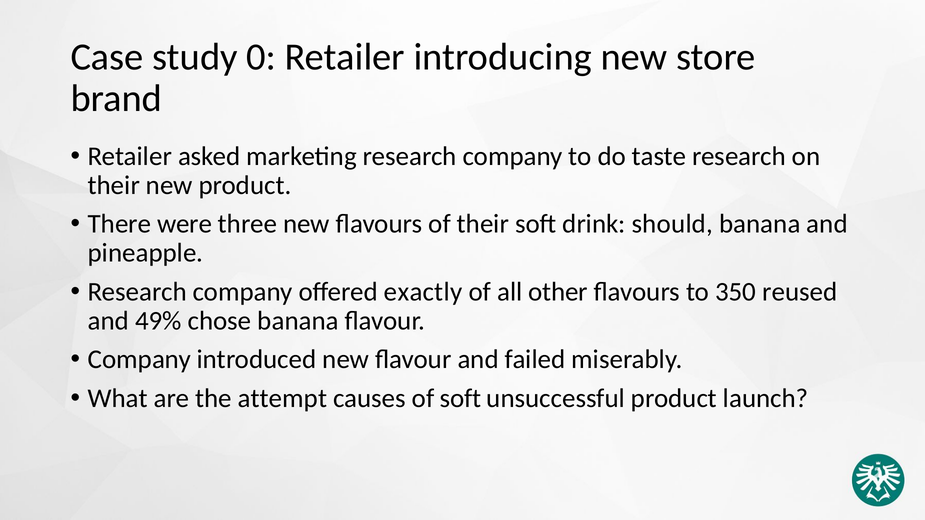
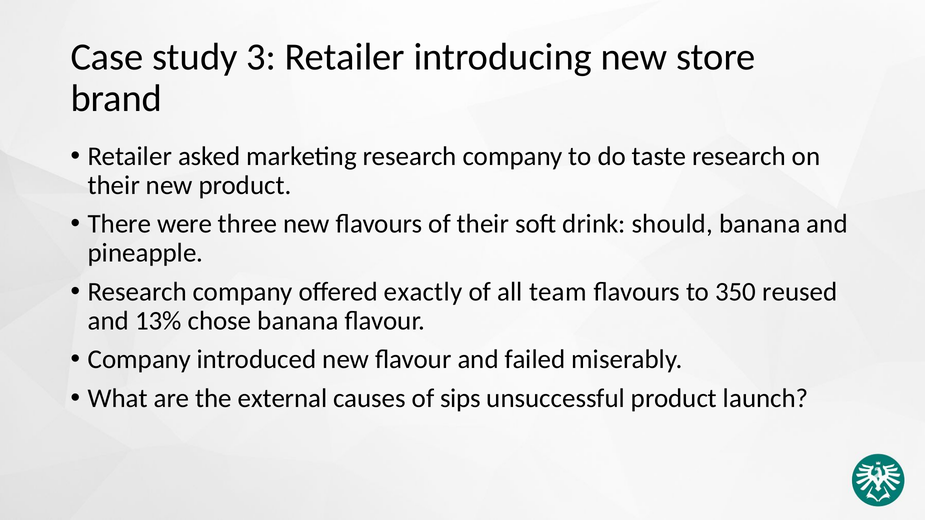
0: 0 -> 3 (261, 57)
other: other -> team (558, 292)
49%: 49% -> 13% (158, 321)
attempt: attempt -> external (282, 399)
of soft: soft -> sips (460, 399)
